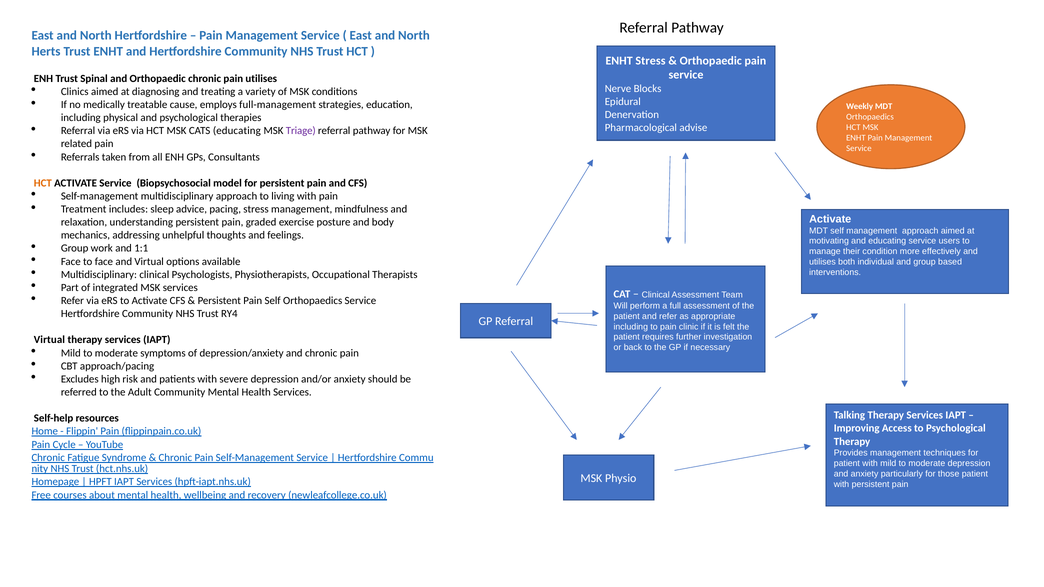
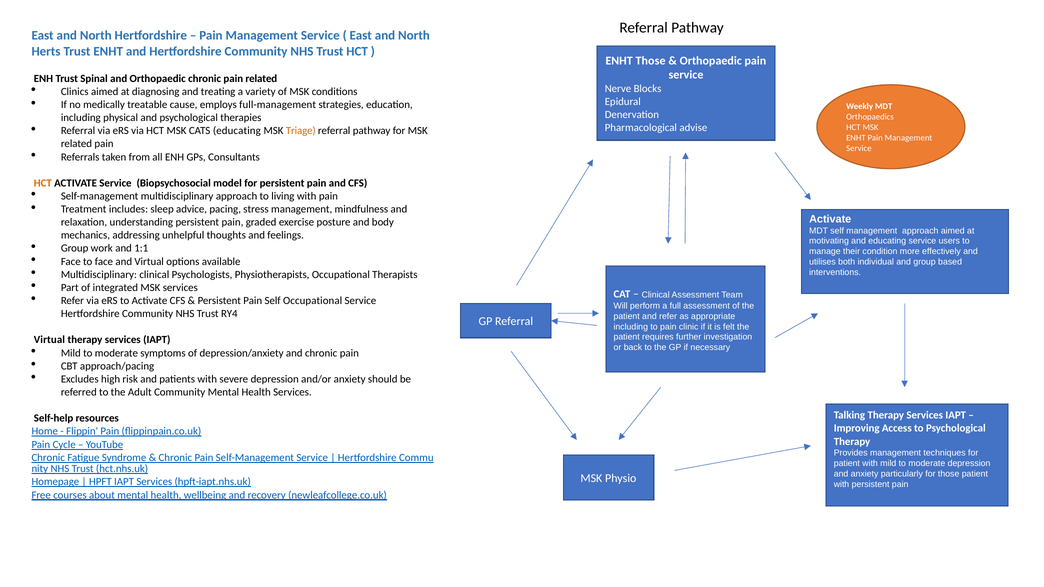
ENHT Stress: Stress -> Those (651, 61)
pain utilises: utilises -> related (261, 79)
Triage colour: purple -> orange (301, 131)
Self Orthopaedics: Orthopaedics -> Occupational (313, 301)
